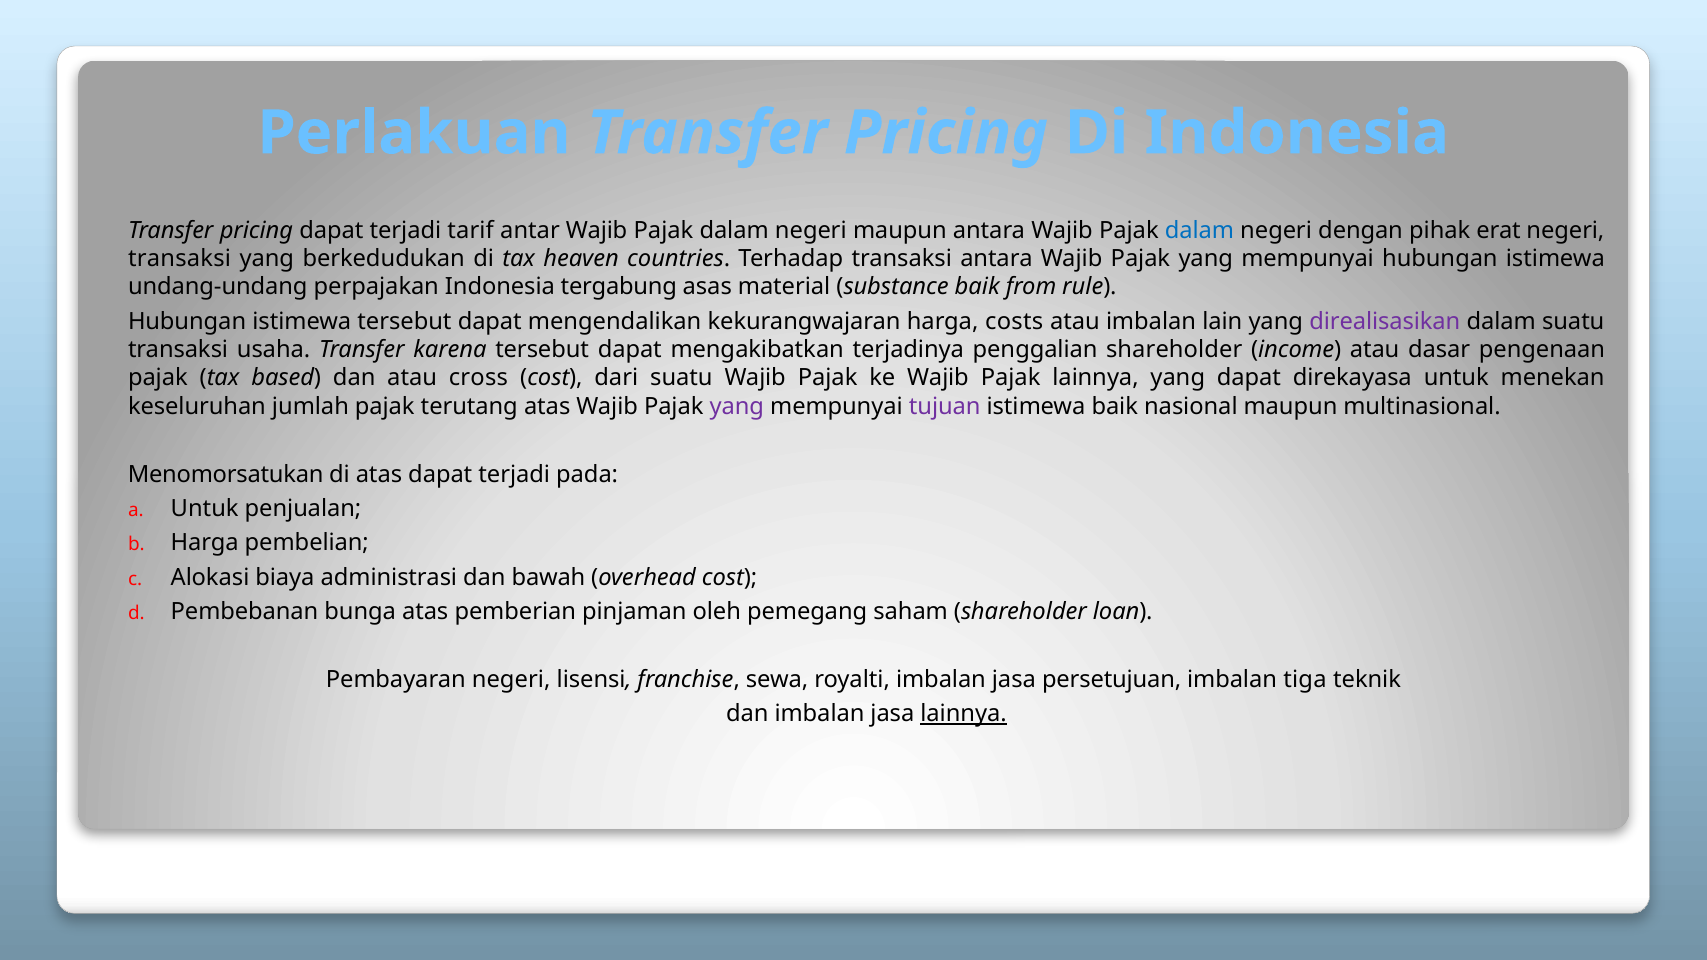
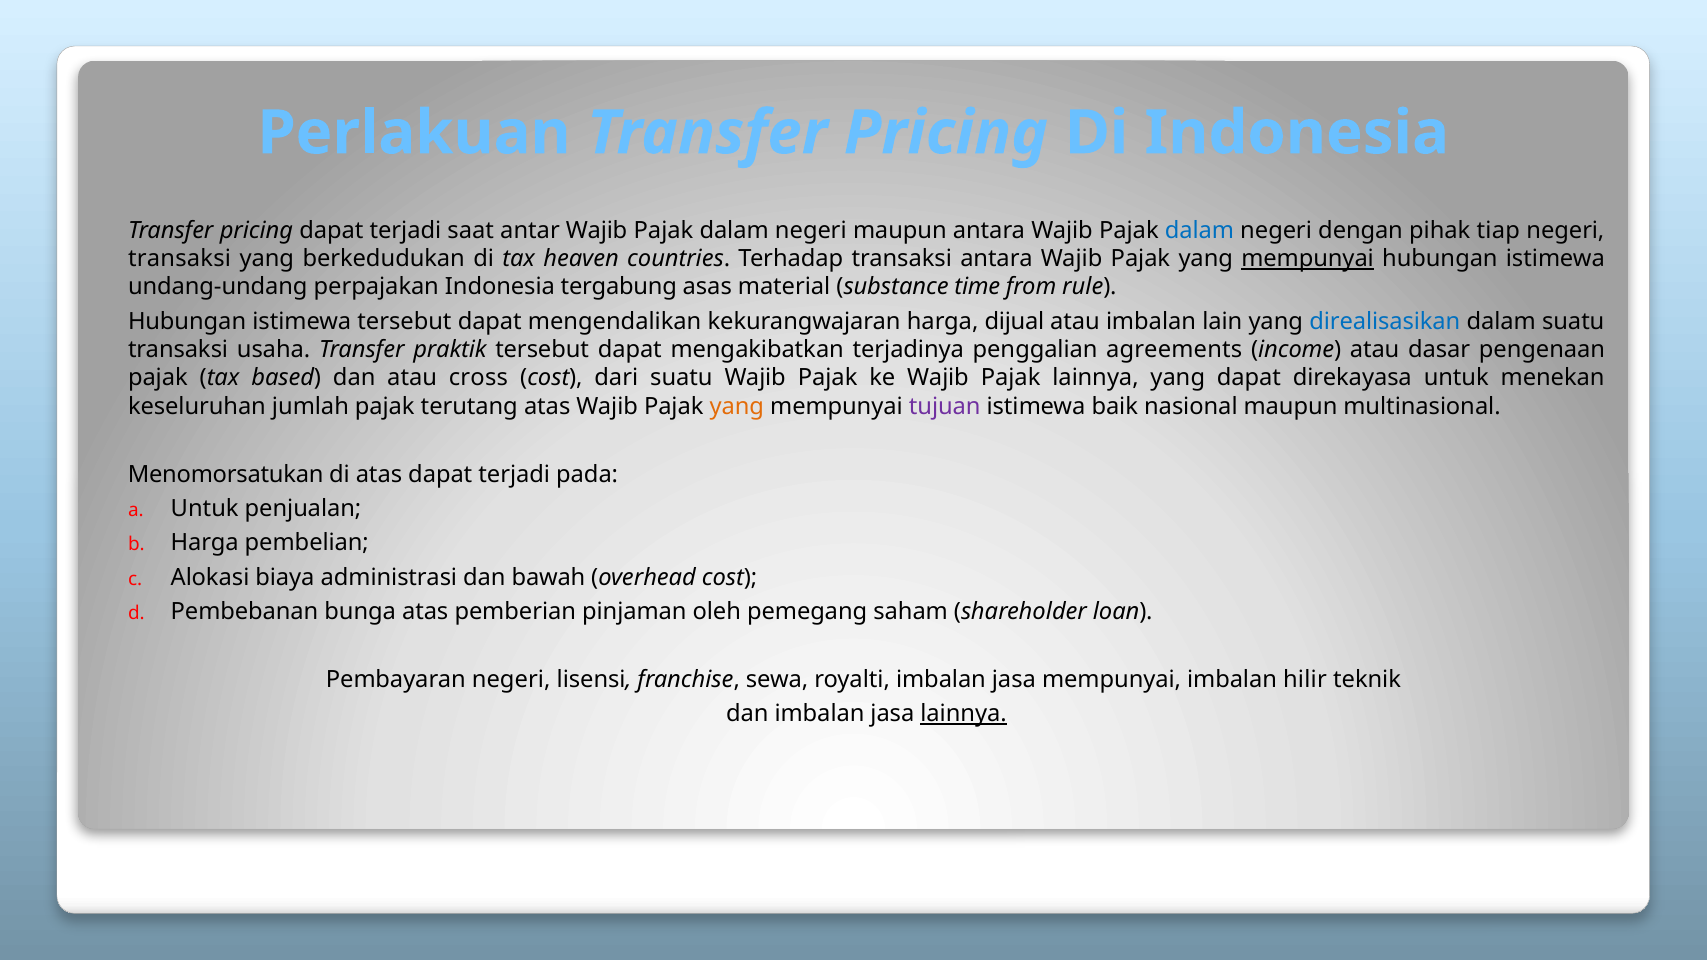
tarif: tarif -> saat (471, 231)
erat: erat -> tiap (1498, 231)
mempunyai underline: none -> present (1308, 259)
substance baik: baik -> time (977, 287)
costs: costs -> dijual (1014, 321)
direalisasikan colour: purple -> blue (1385, 321)
karena: karena -> praktik (450, 350)
penggalian shareholder: shareholder -> agreements (1174, 350)
yang colour: purple -> orange (737, 406)
jasa persetujuan: persetujuan -> mempunyai (1112, 680)
tiga: tiga -> hilir (1305, 680)
